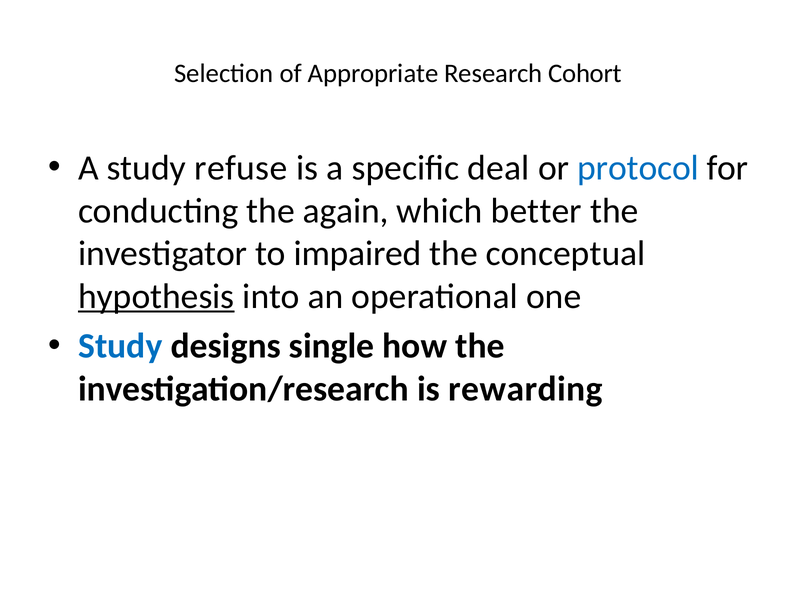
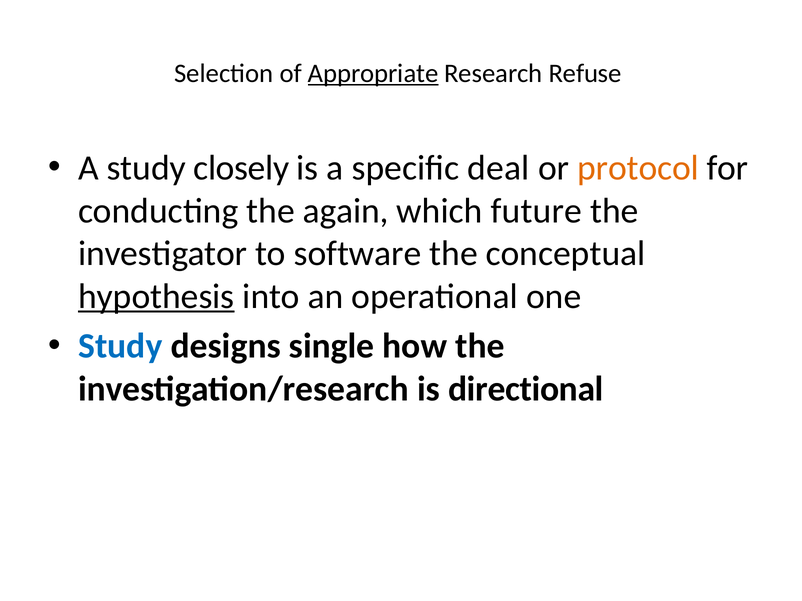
Appropriate underline: none -> present (373, 73)
Cohort: Cohort -> Refuse (585, 73)
refuse: refuse -> closely (241, 168)
protocol colour: blue -> orange (638, 168)
better: better -> future (536, 211)
impaired: impaired -> software (358, 254)
rewarding: rewarding -> directional (526, 389)
